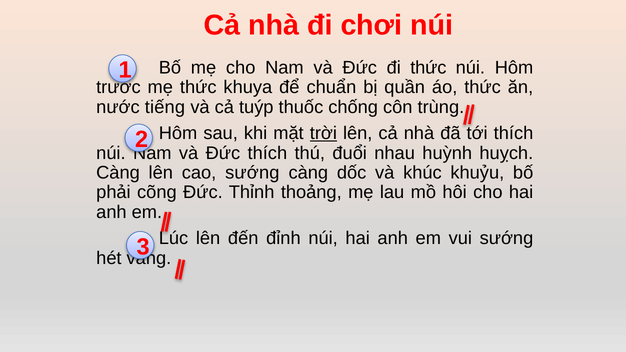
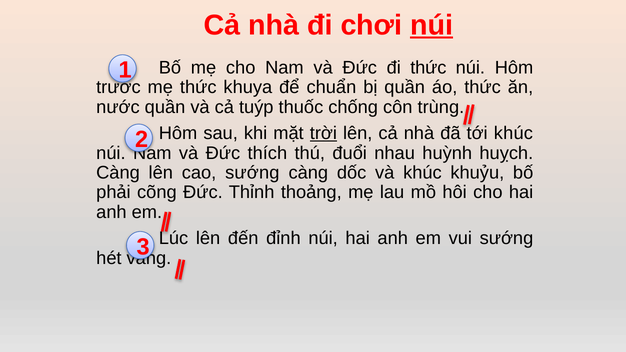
núi underline: none -> present (432, 25)
nước tiếng: tiếng -> quần (165, 107)
thích: thích -> khúc (513, 133)
